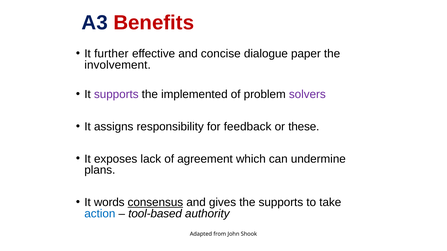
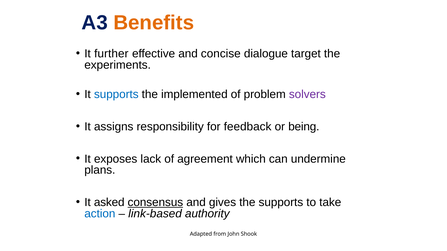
Benefits colour: red -> orange (154, 23)
paper: paper -> target (306, 54)
involvement: involvement -> experiments (118, 65)
supports colour: purple -> blue (116, 95)
these: these -> being (304, 127)
words: words -> asked (109, 203)
tool-based: tool-based -> link-based (155, 214)
